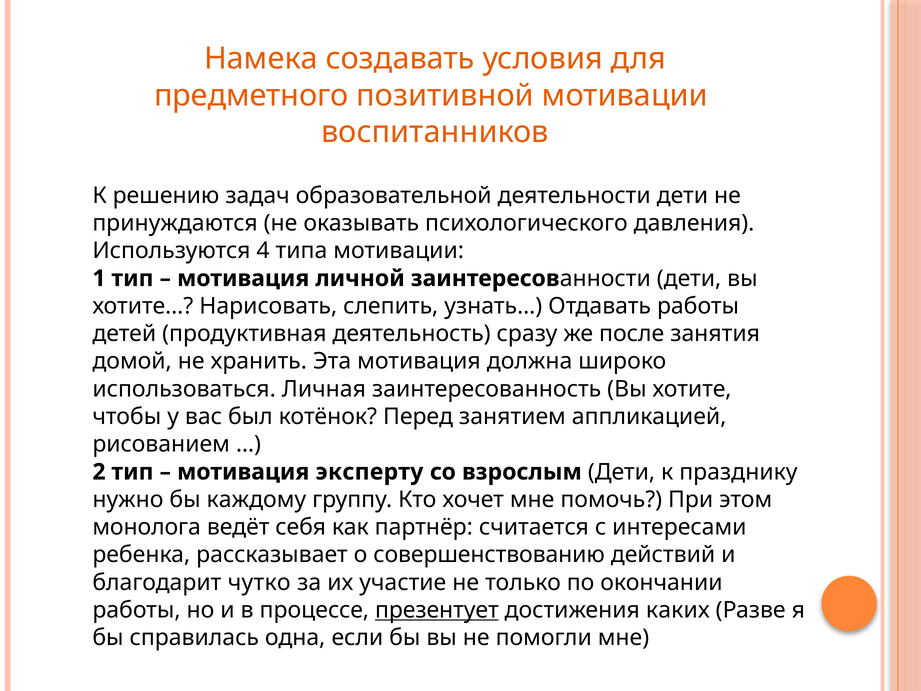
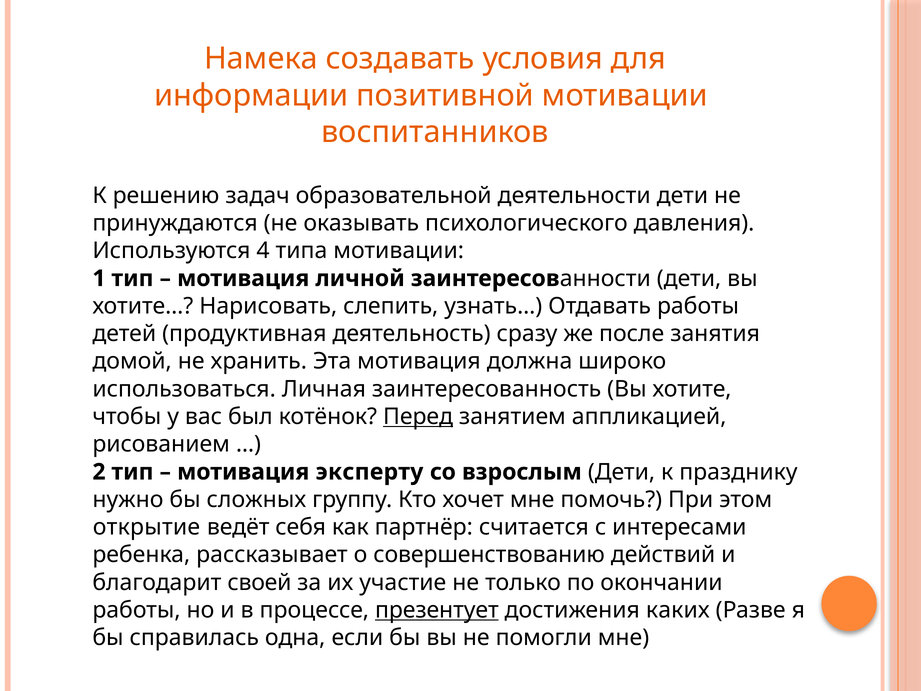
предметного: предметного -> информации (251, 95)
Перед underline: none -> present (418, 416)
каждому: каждому -> сложных (256, 499)
монолога: монолога -> открытие (146, 527)
чутко: чутко -> своей (259, 582)
